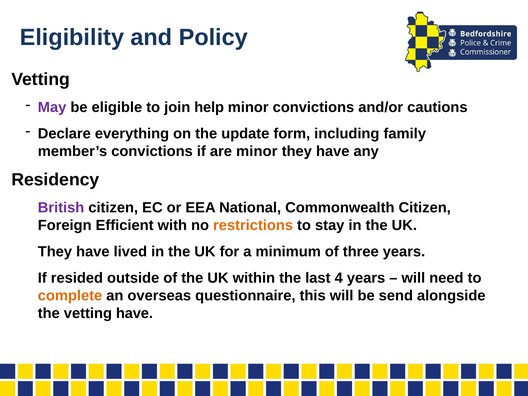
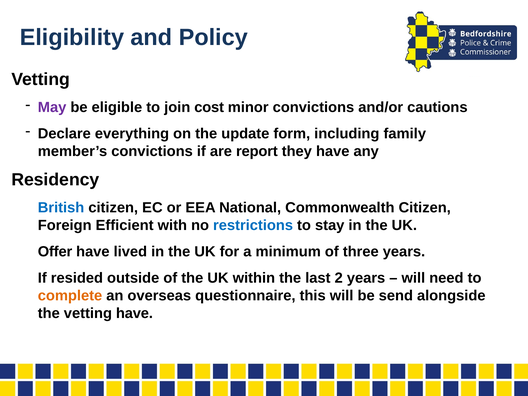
help: help -> cost (209, 107)
are minor: minor -> report (257, 151)
British colour: purple -> blue (61, 208)
restrictions colour: orange -> blue (253, 225)
They: They -> Offer (55, 252)
4: 4 -> 2 (339, 278)
